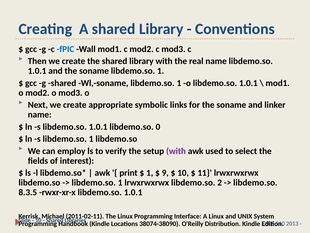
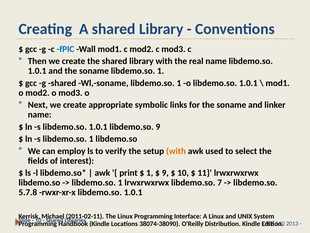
libdemo.so 0: 0 -> 9 (158, 127)
with colour: purple -> orange (176, 151)
2: 2 -> 7 (220, 182)
8.3.5: 8.3.5 -> 5.7.8 (28, 192)
